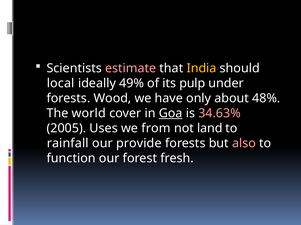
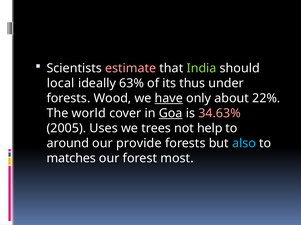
India colour: yellow -> light green (202, 69)
49%: 49% -> 63% (132, 84)
pulp: pulp -> thus (192, 84)
have underline: none -> present (169, 99)
48%: 48% -> 22% (266, 99)
from: from -> trees (156, 129)
land: land -> help (210, 129)
rainfall: rainfall -> around (68, 144)
also colour: pink -> light blue (244, 144)
function: function -> matches (71, 159)
fresh: fresh -> most (177, 159)
